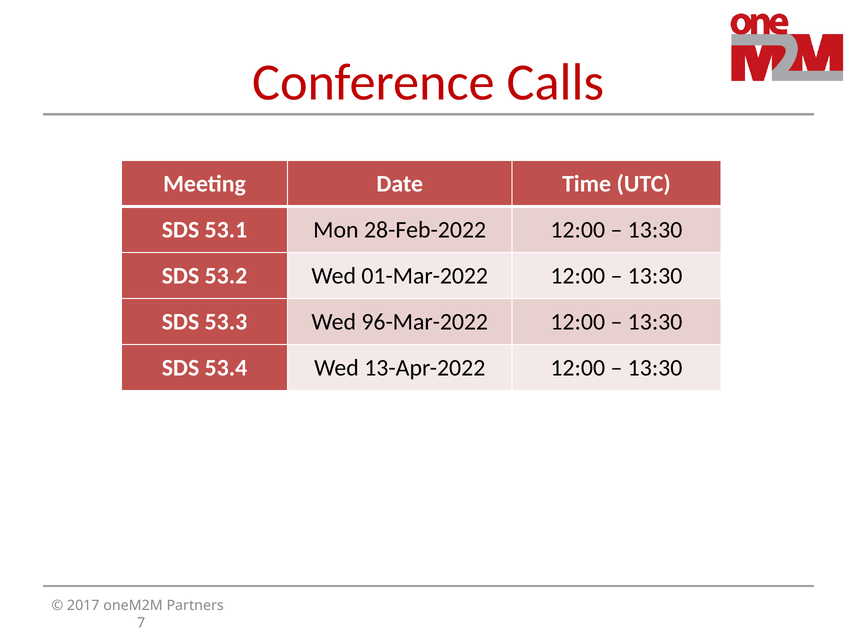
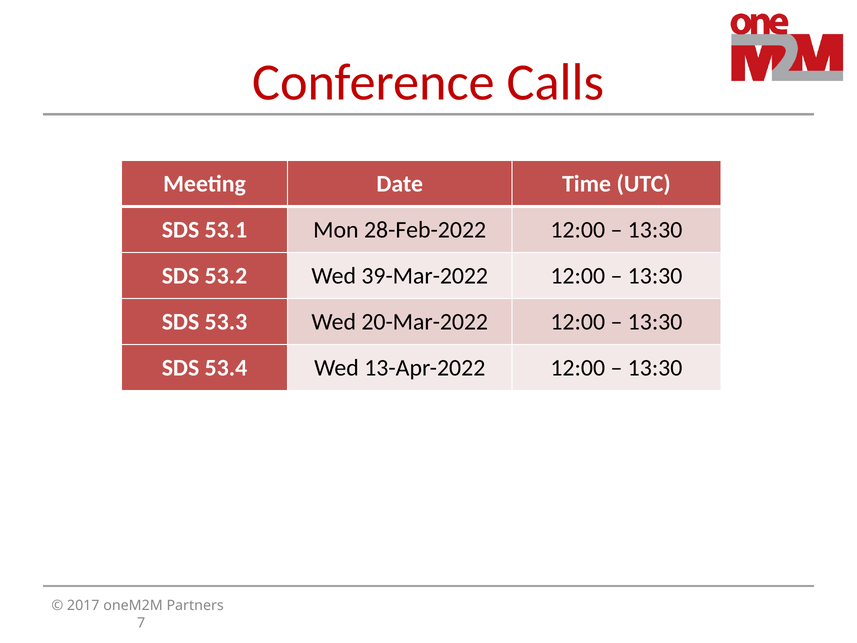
01-Mar-2022: 01-Mar-2022 -> 39-Mar-2022 (425, 276)
96-Mar-2022: 96-Mar-2022 -> 20-Mar-2022 (425, 322)
